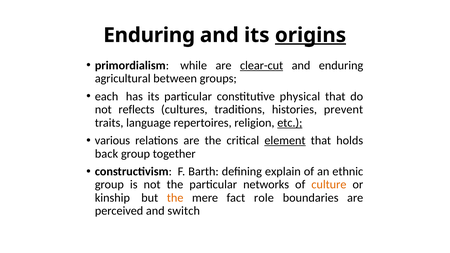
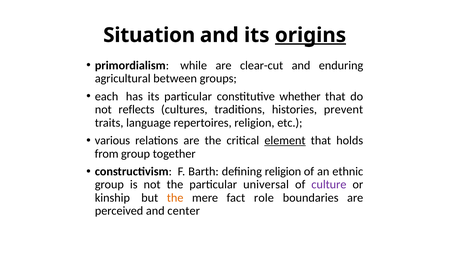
Enduring: Enduring -> Situation (149, 35)
clear-cut underline: present -> none (262, 65)
physical: physical -> whether (300, 96)
etc underline: present -> none (290, 123)
back: back -> from (107, 154)
defining explain: explain -> religion (283, 172)
networks: networks -> universal (266, 185)
culture colour: orange -> purple (329, 185)
switch: switch -> center (184, 211)
